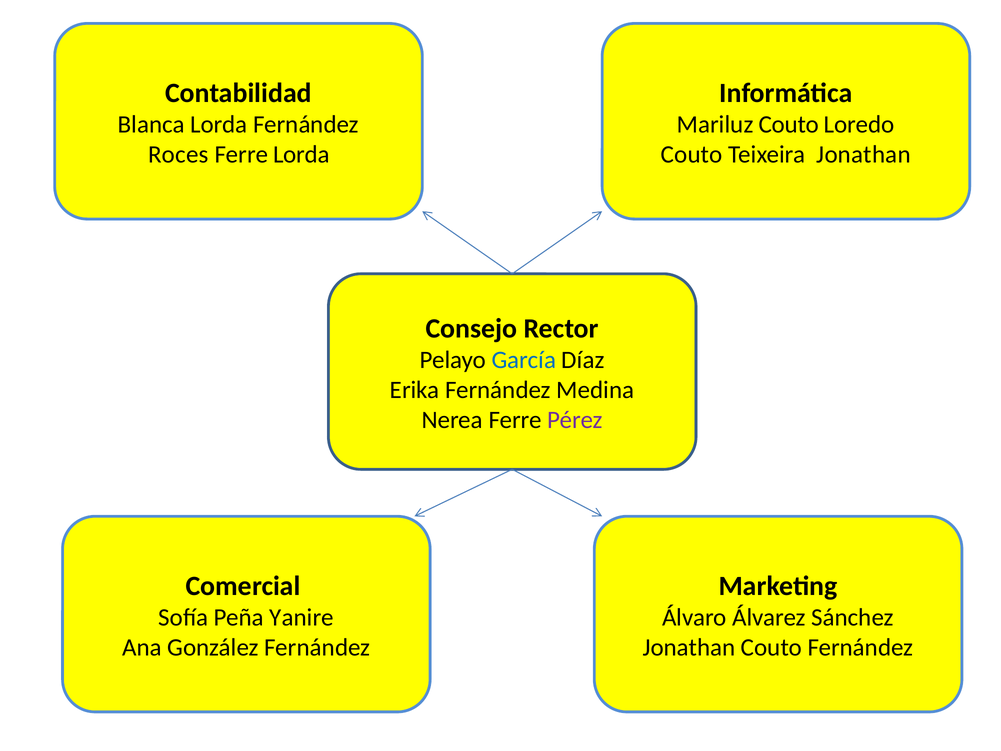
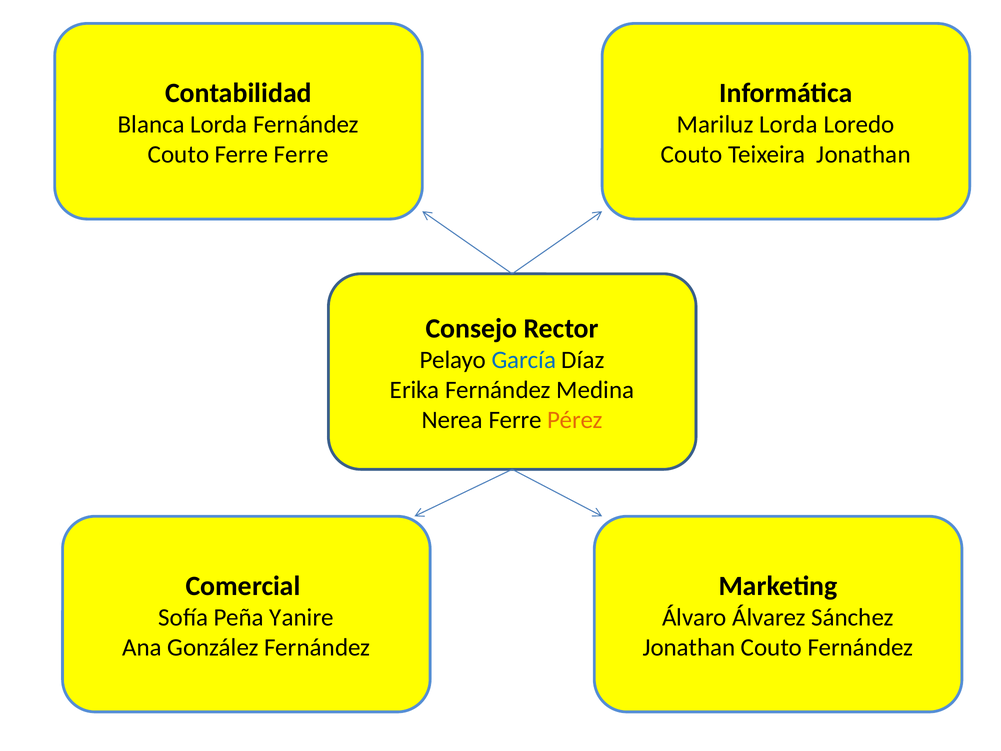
Mariluz Couto: Couto -> Lorda (788, 125)
Roces: Roces -> Couto (179, 155)
Ferre Lorda: Lorda -> Ferre (301, 155)
Pérez colour: purple -> orange (575, 420)
